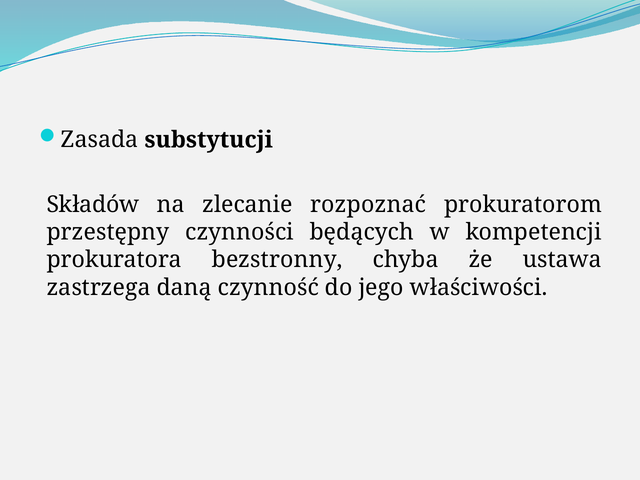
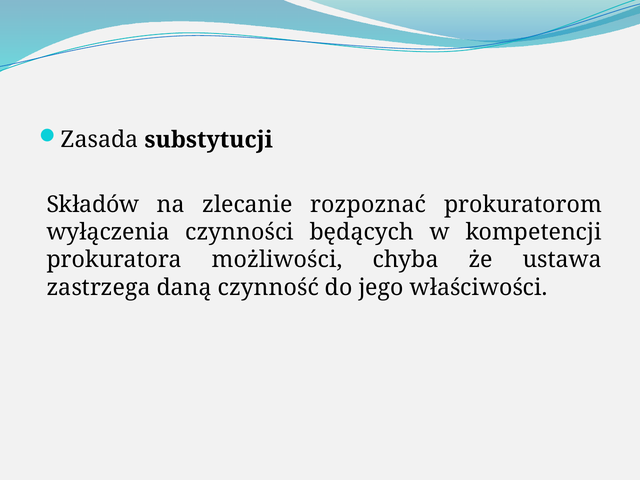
przestępny: przestępny -> wyłączenia (108, 232)
bezstronny: bezstronny -> możliwości (277, 260)
